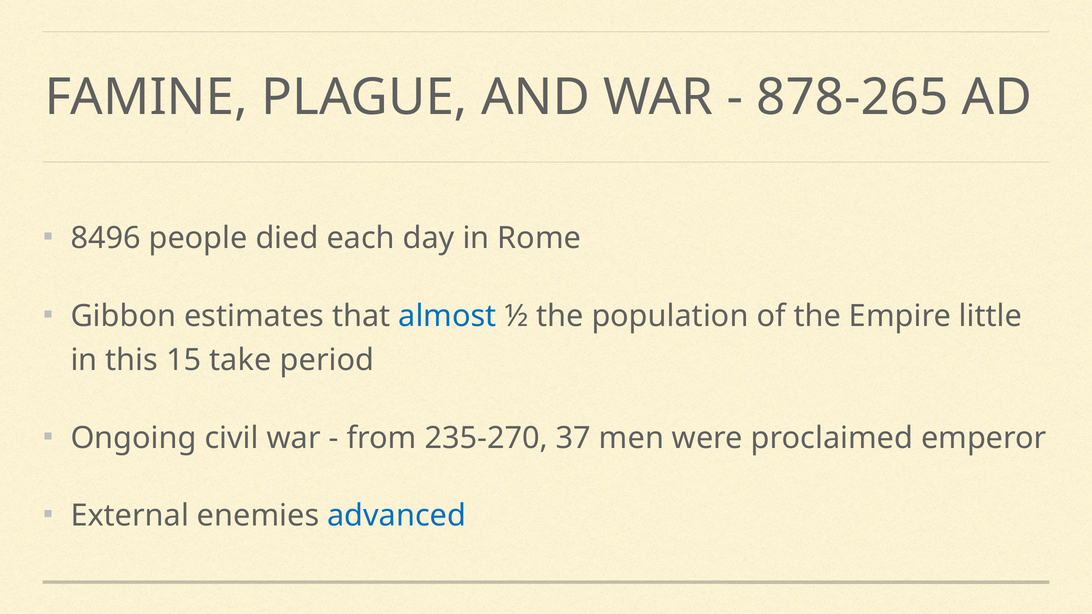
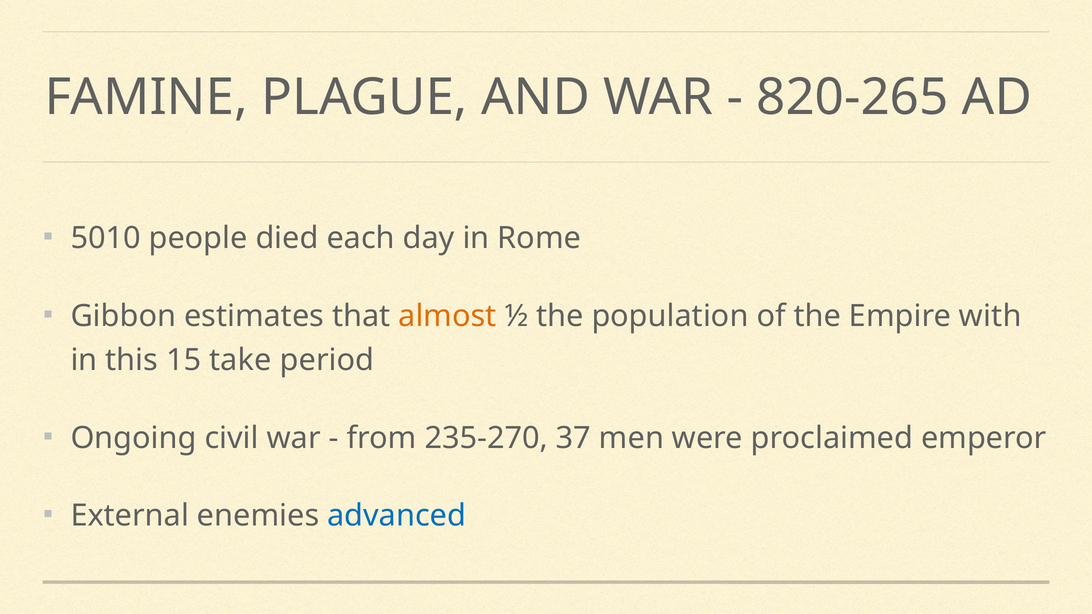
878-265: 878-265 -> 820-265 (852, 97)
8496: 8496 -> 5010 (106, 238)
almost colour: blue -> orange (447, 316)
little: little -> with (990, 316)
